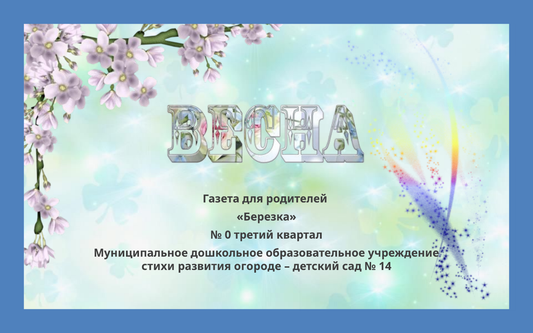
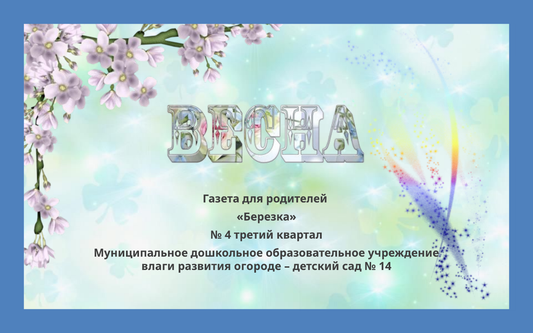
0: 0 -> 4 (228, 235)
стихи: стихи -> влаги (158, 266)
